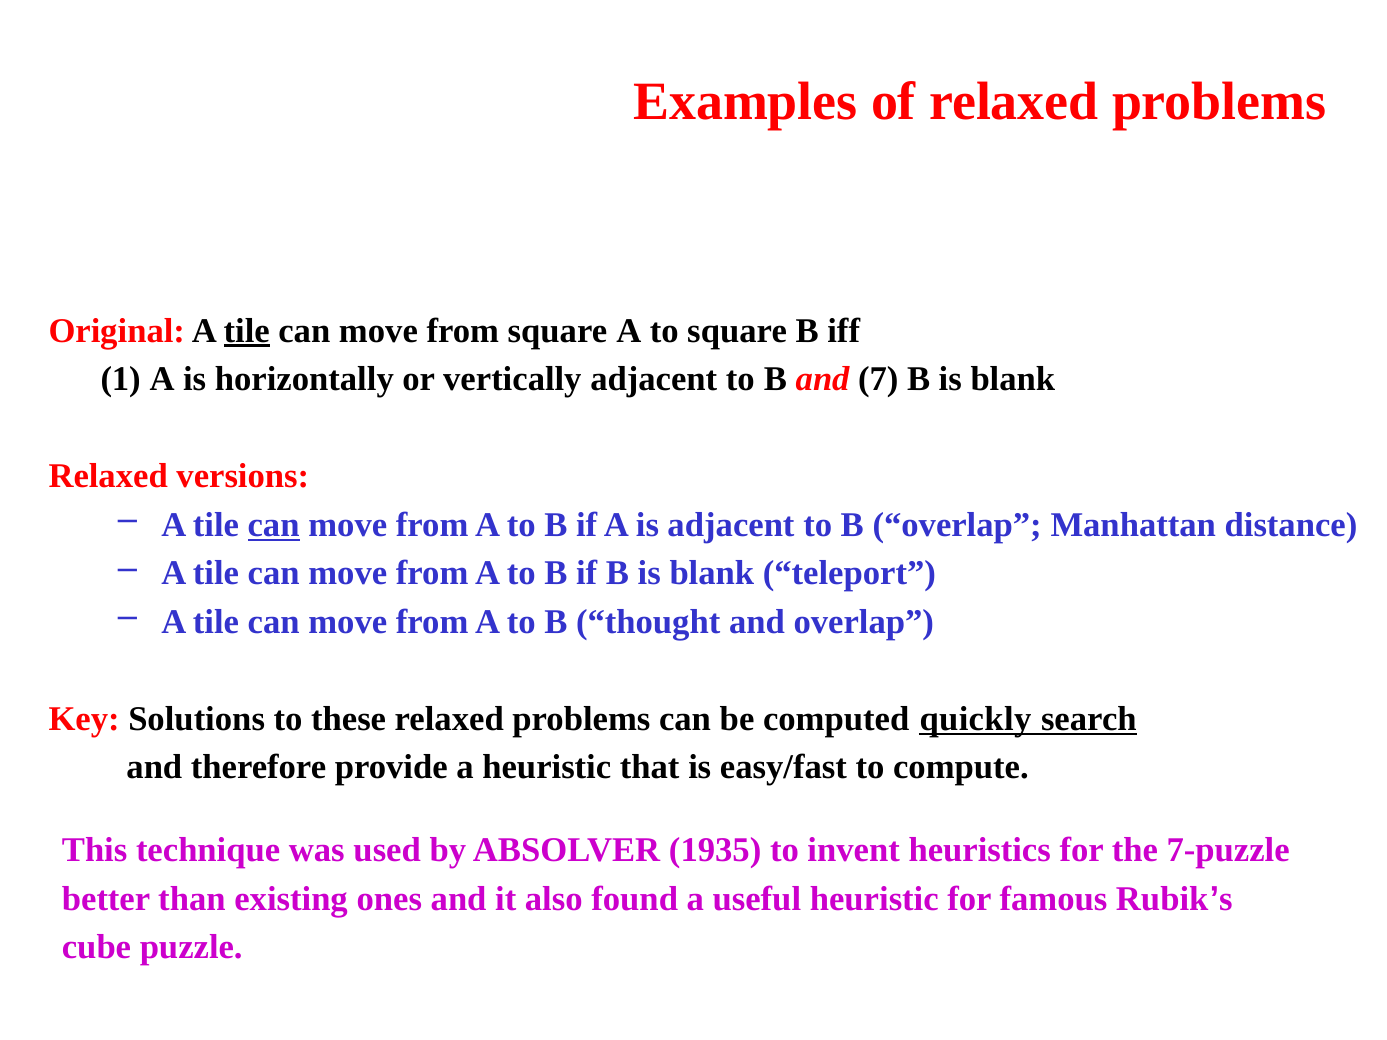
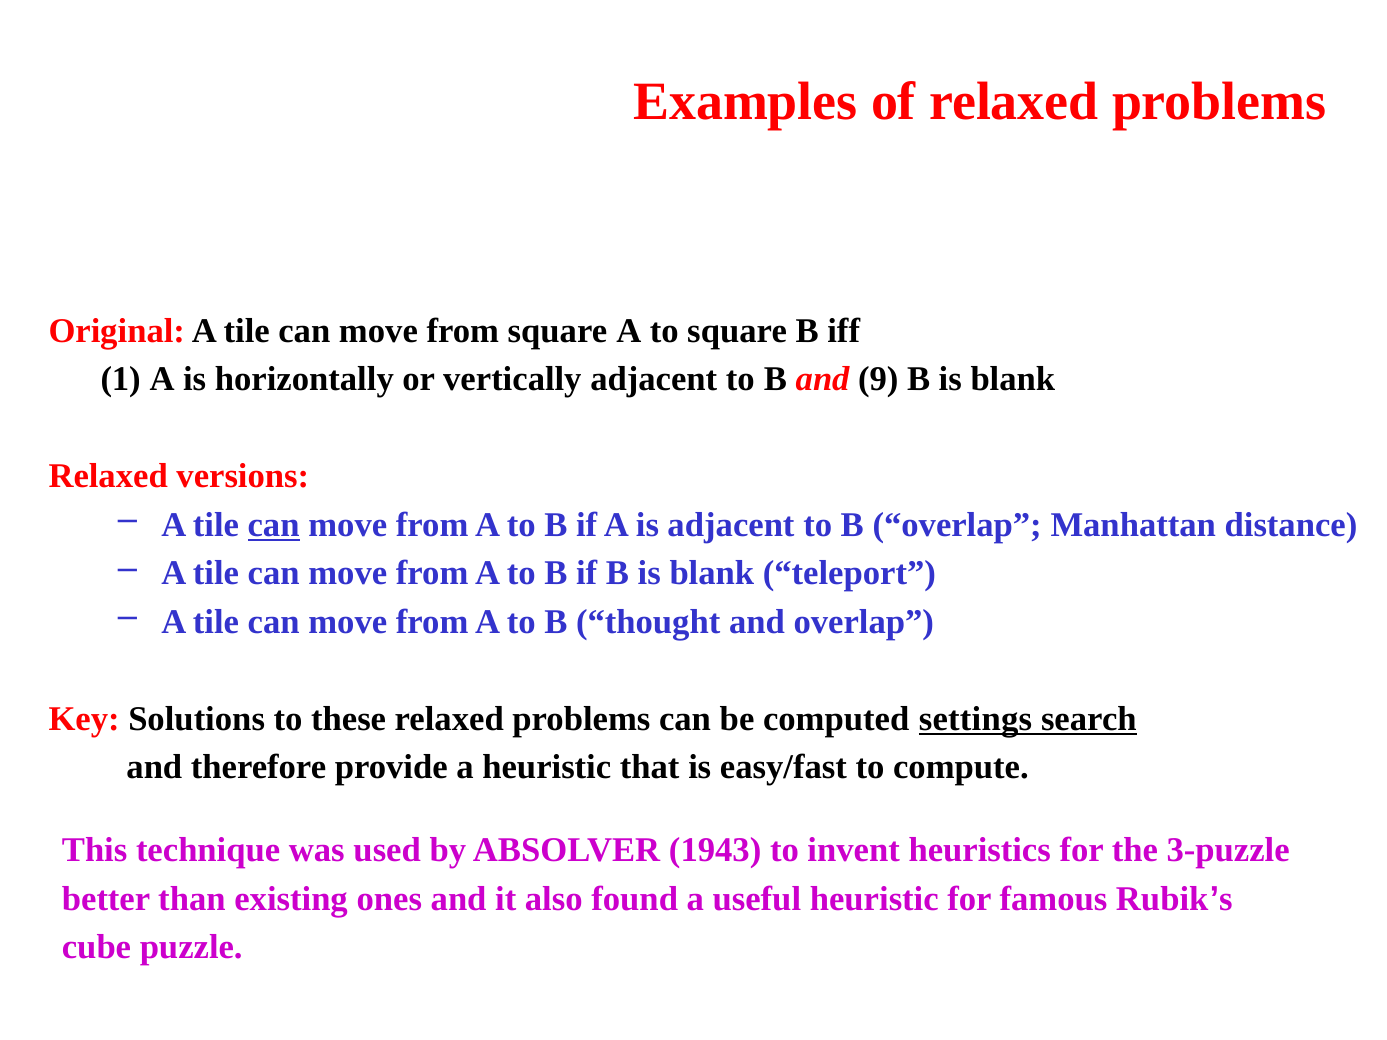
tile underline: present -> none (247, 331)
7: 7 -> 9 (878, 379)
quickly: quickly -> settings (976, 719)
1935: 1935 -> 1943 (715, 851)
7-puzzle: 7-puzzle -> 3-puzzle (1228, 851)
